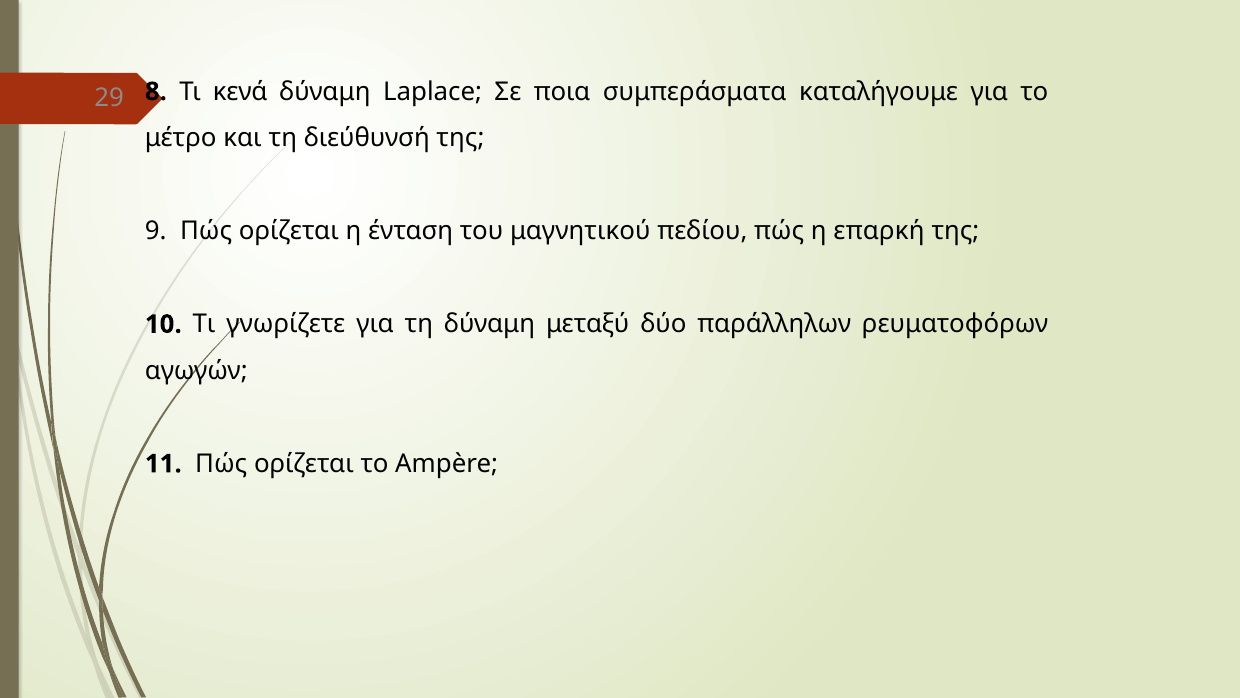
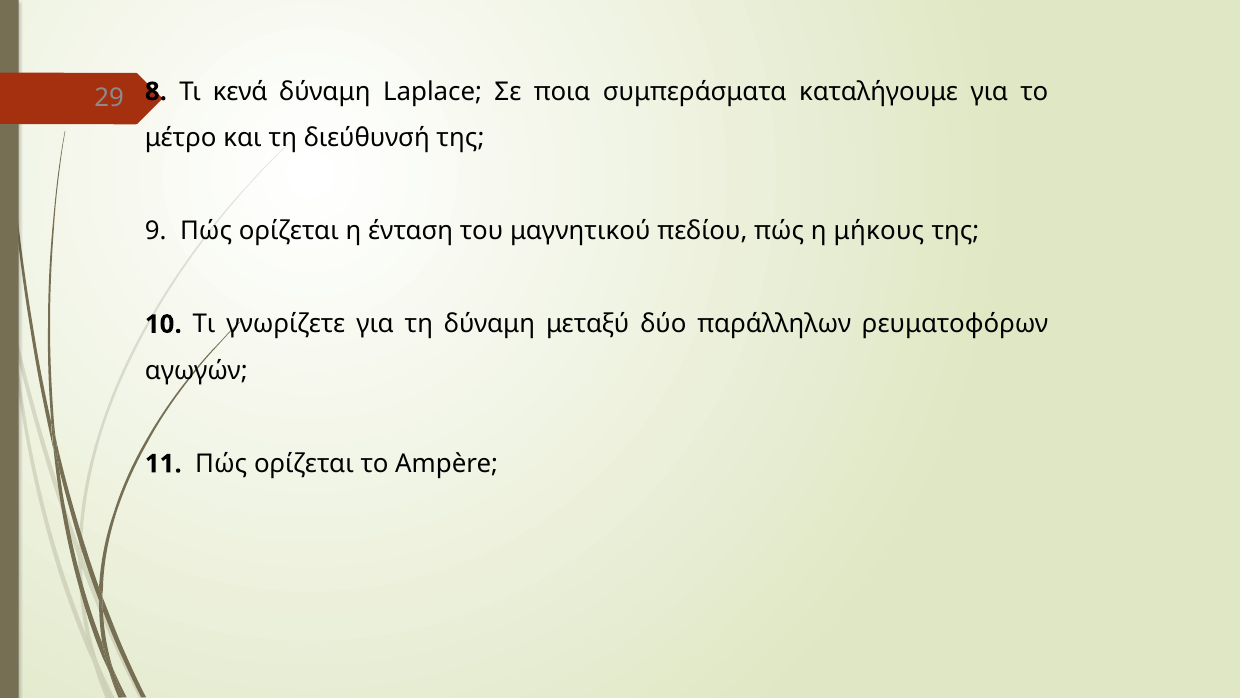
επαρκή: επαρκή -> μήκους (879, 231)
